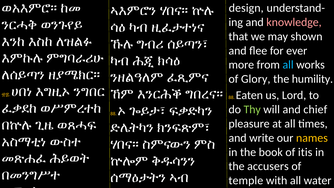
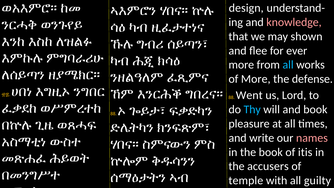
of Glory: Glory -> More (256, 79)
humility: humility -> defense (312, 79)
Eaten: Eaten -> Went (249, 95)
Thy colour: light green -> light blue (252, 109)
and chief: chief -> book (315, 109)
names colour: yellow -> pink (312, 138)
water: water -> guilty (317, 180)
